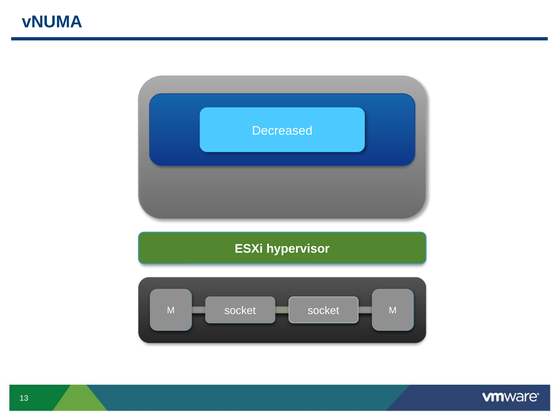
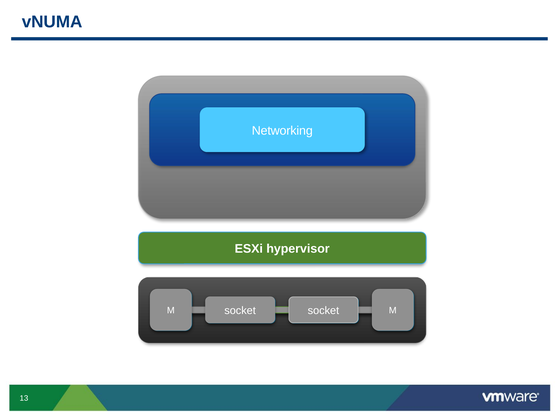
Decreased: Decreased -> Networking (282, 131)
